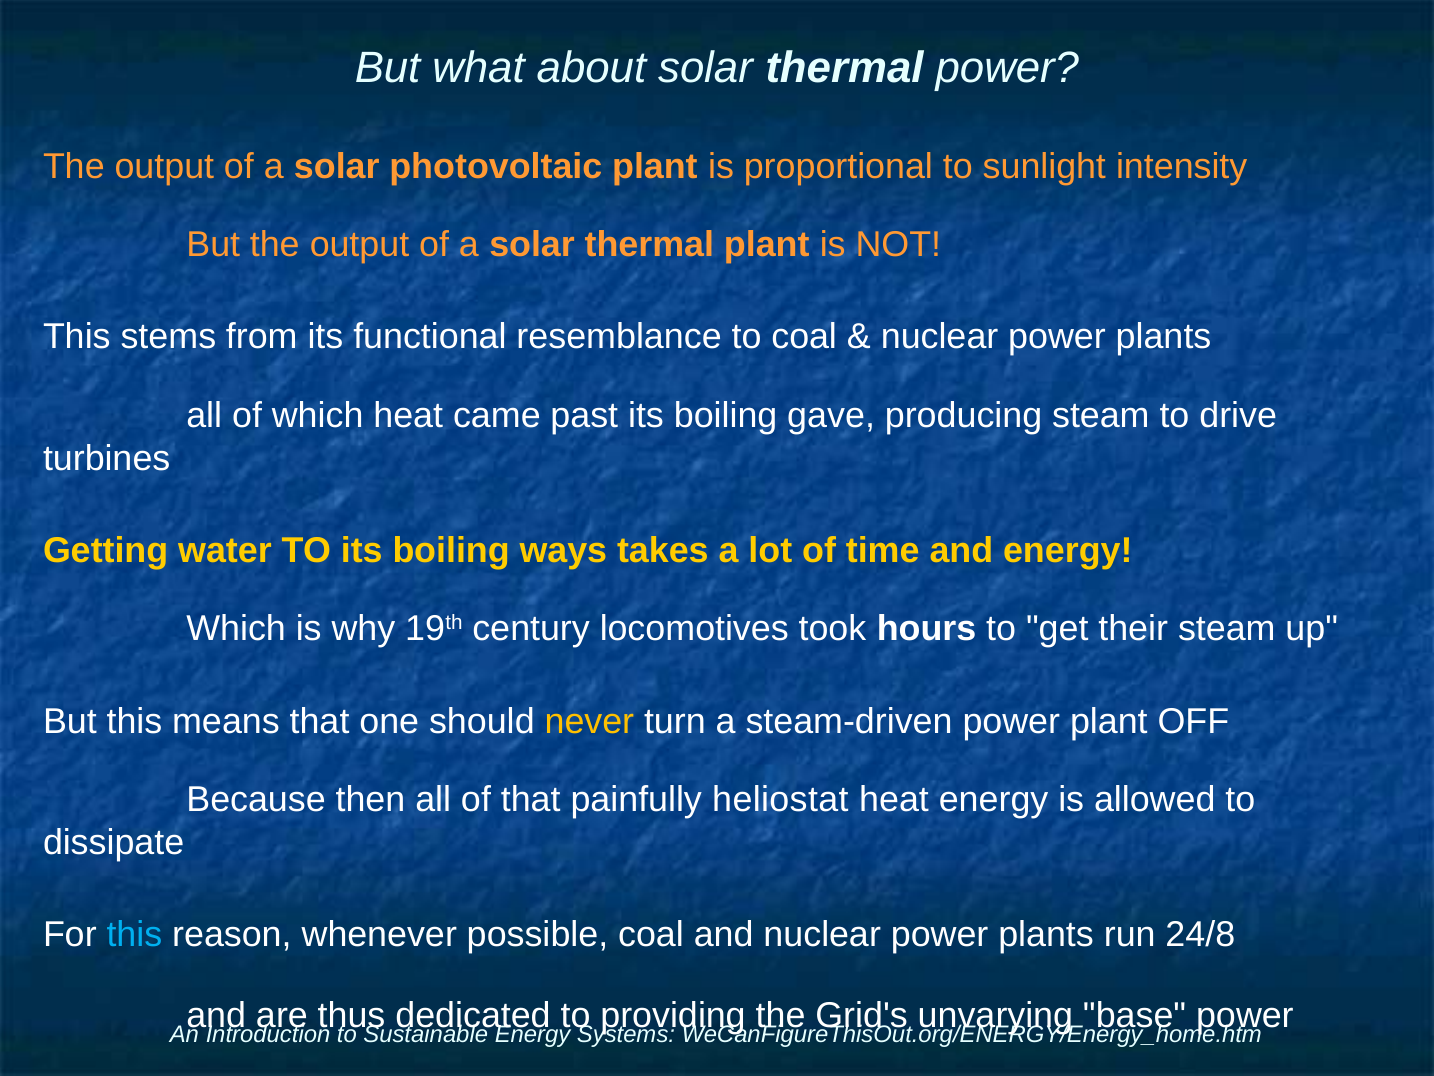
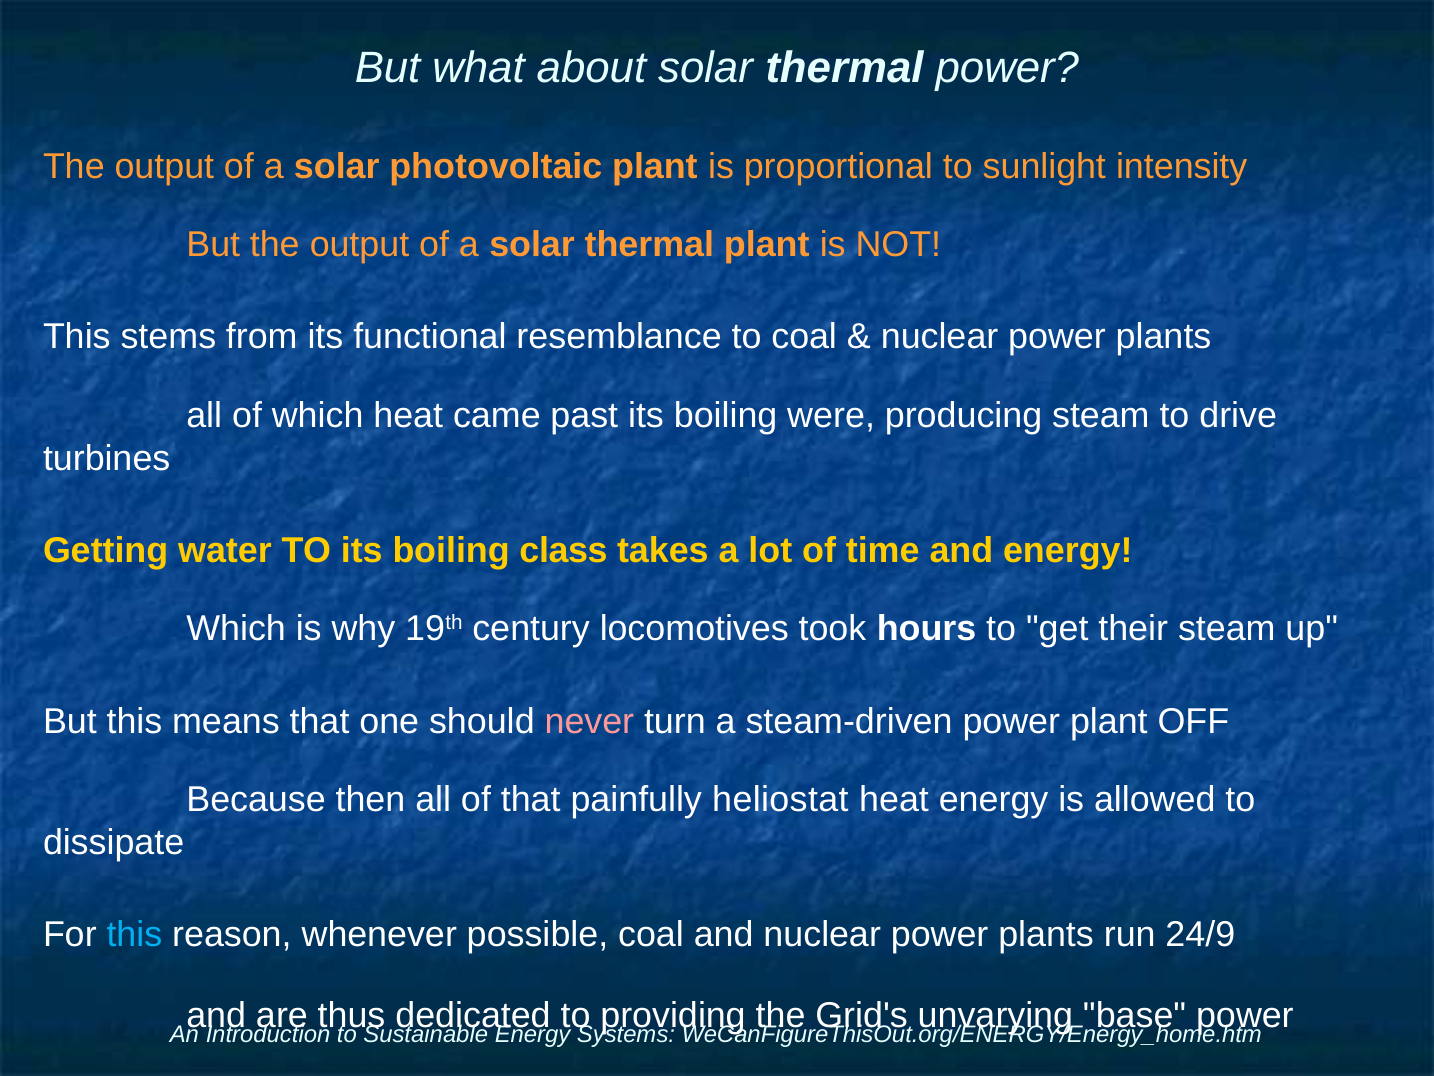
gave: gave -> were (831, 415)
ways: ways -> class (564, 550)
never colour: yellow -> pink (589, 721)
24/8: 24/8 -> 24/9 (1200, 934)
